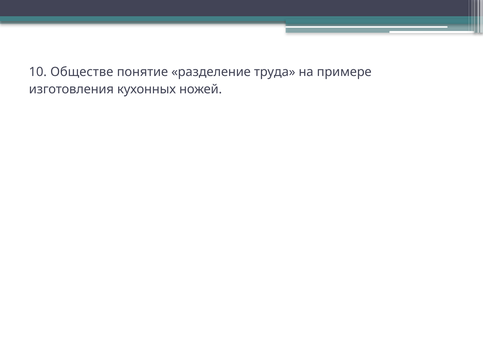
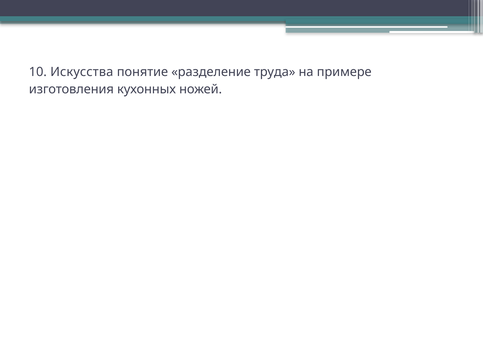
Обществе: Обществе -> Искусства (82, 72)
